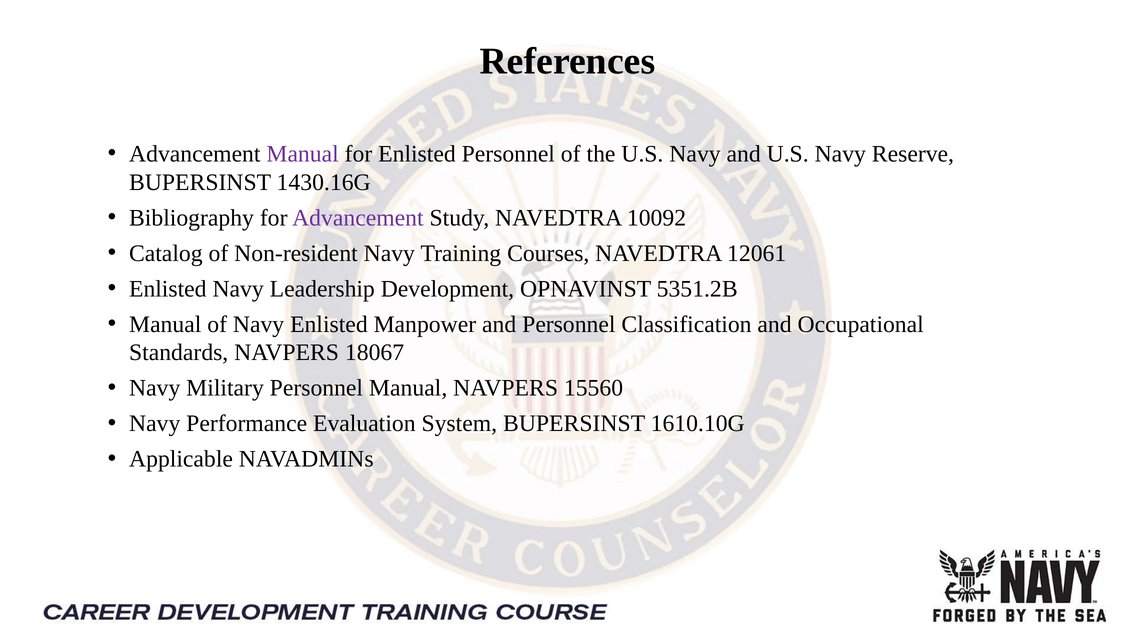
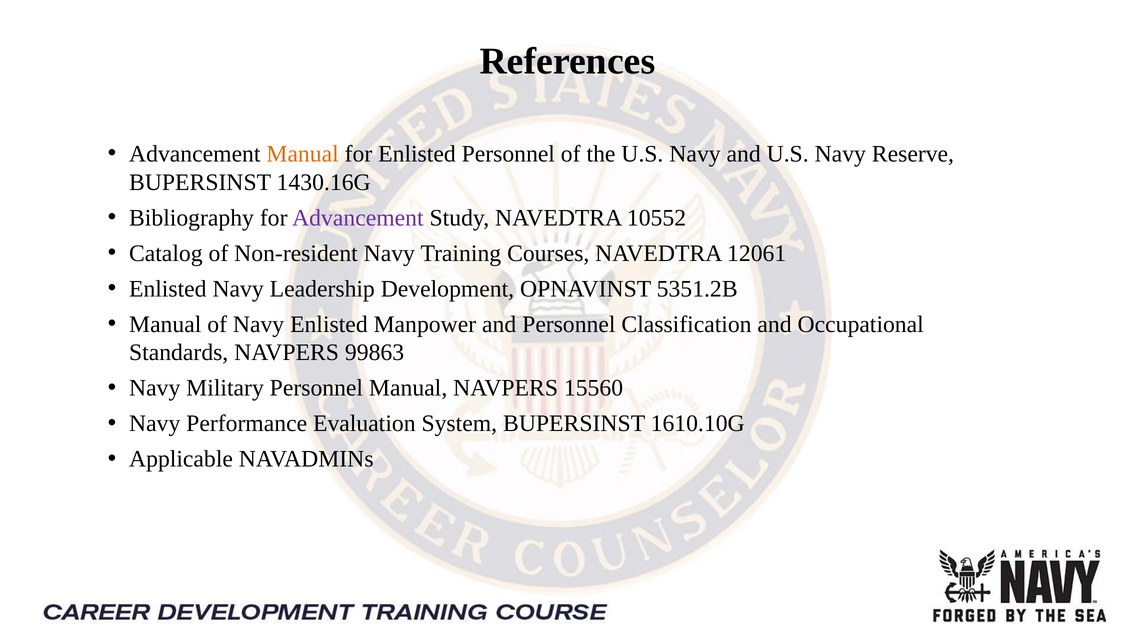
Manual colour: purple -> orange (303, 154)
10092: 10092 -> 10552 (657, 218)
18067: 18067 -> 99863 (375, 353)
